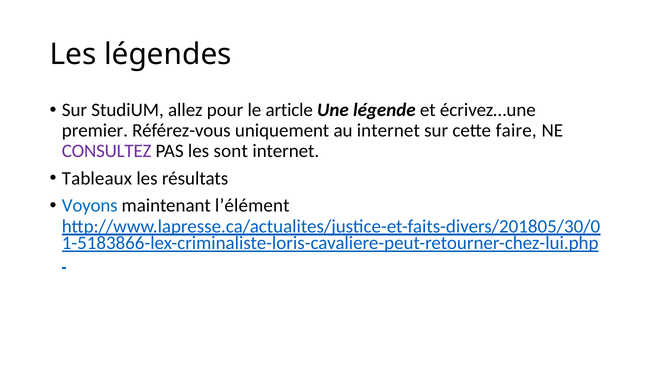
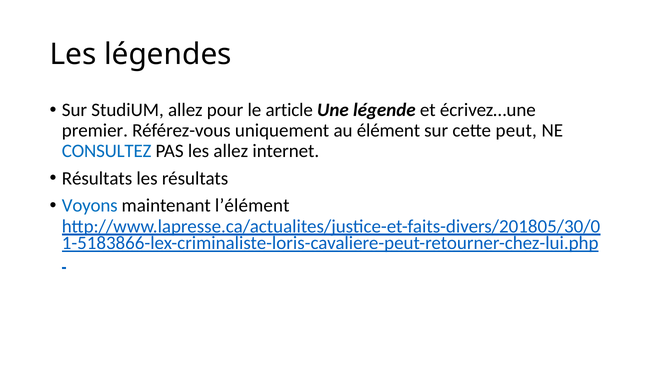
au internet: internet -> élément (388, 131)
faire: faire -> peut (516, 131)
CONSULTEZ colour: purple -> blue (107, 151)
les sont: sont -> allez (231, 151)
Tableaux: Tableaux -> Résultats (97, 178)
